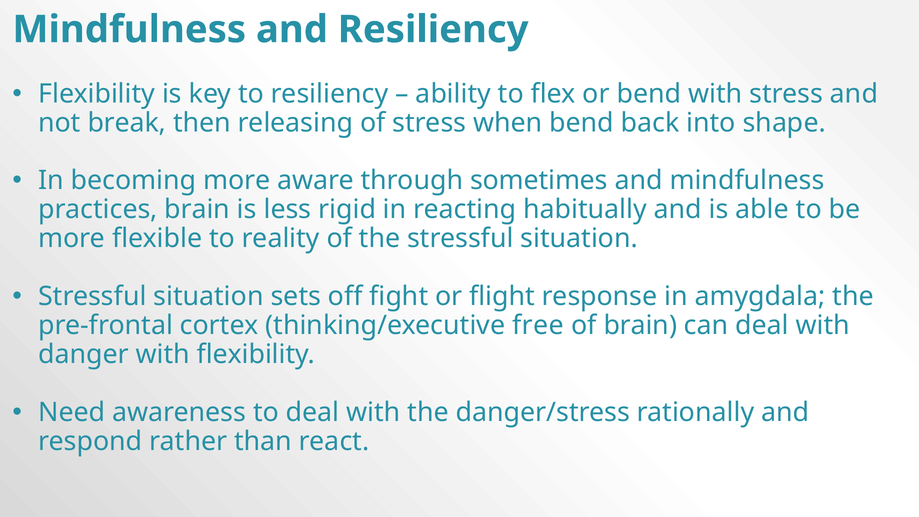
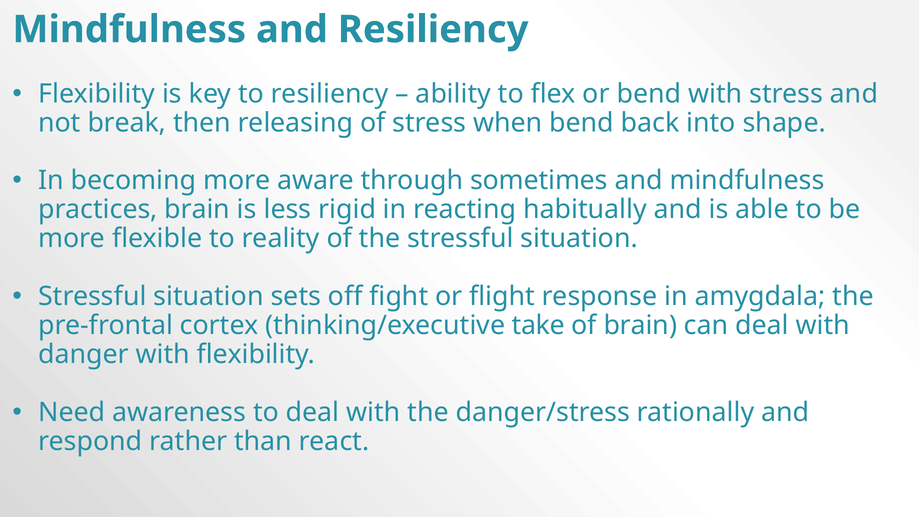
free: free -> take (538, 325)
